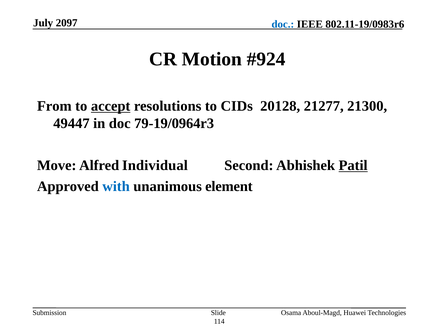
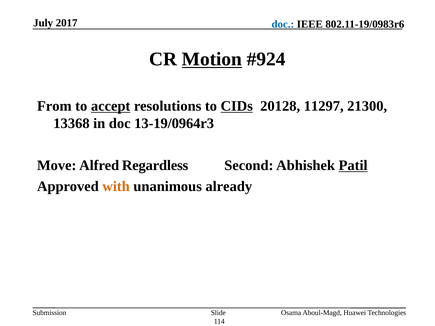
2097: 2097 -> 2017 (67, 23)
Motion underline: none -> present (212, 59)
CIDs underline: none -> present (237, 106)
21277: 21277 -> 11297 (324, 106)
49447: 49447 -> 13368 (71, 124)
79-19/0964r3: 79-19/0964r3 -> 13-19/0964r3 (174, 124)
Individual: Individual -> Regardless (155, 166)
with colour: blue -> orange (116, 187)
element: element -> already (229, 187)
